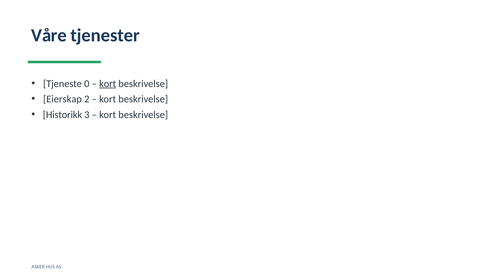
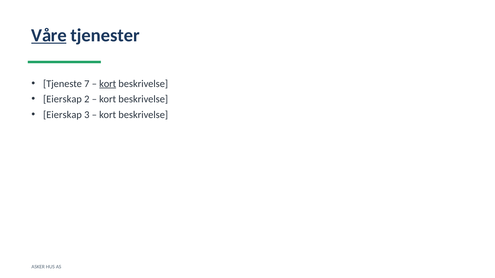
Våre underline: none -> present (49, 35)
0: 0 -> 7 (87, 84)
Historikk: Historikk -> Eierskap (62, 115)
